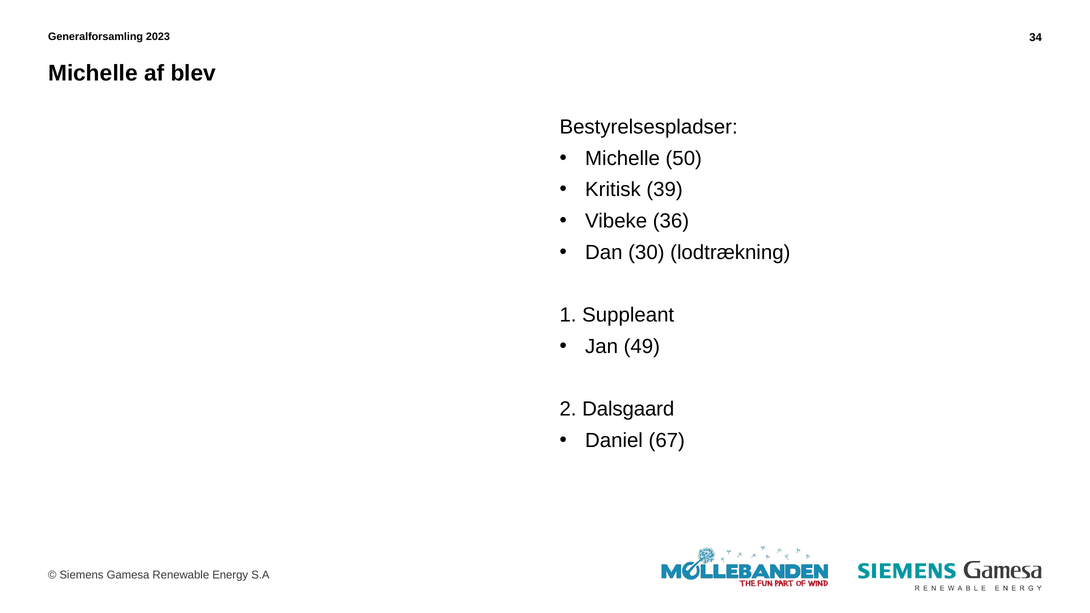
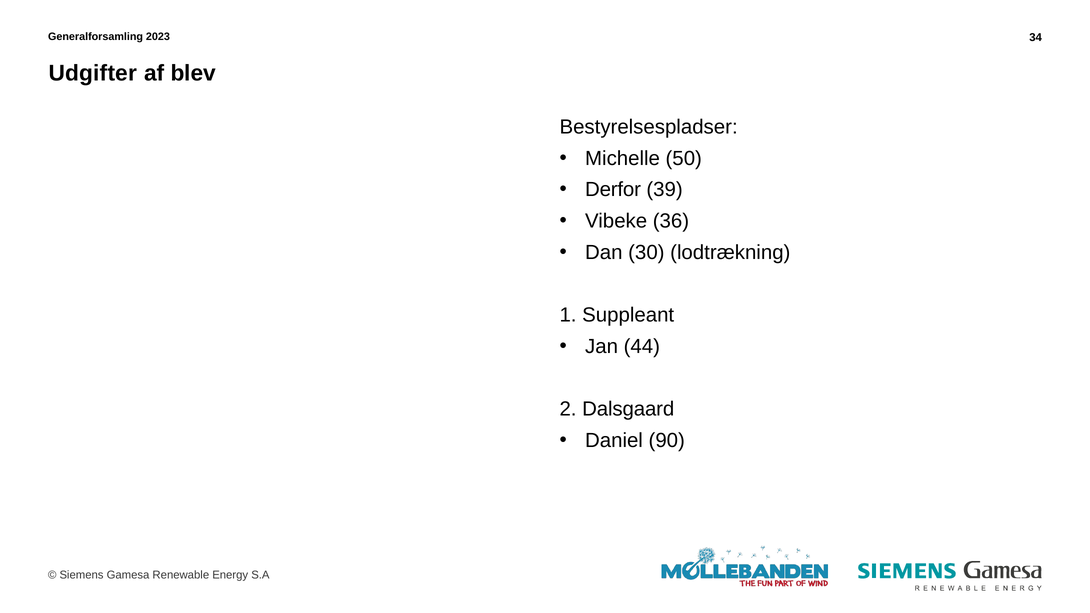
Michelle: Michelle -> Udgifter (93, 73)
Kritisk: Kritisk -> Derfor (613, 190)
49: 49 -> 44 (642, 347)
67: 67 -> 90 (667, 441)
